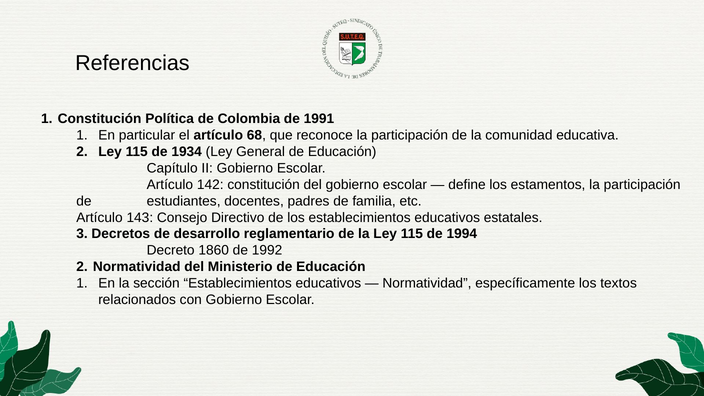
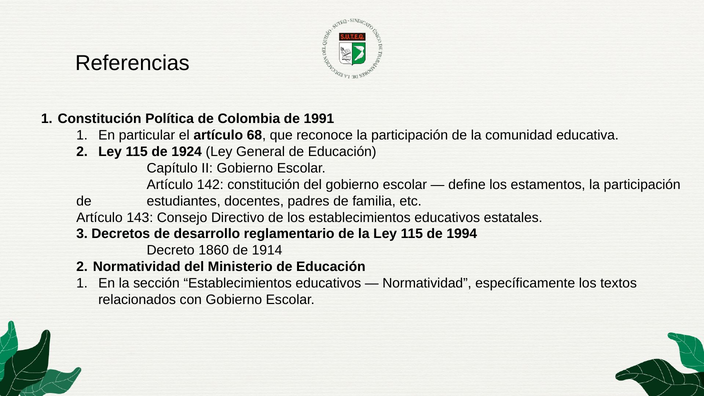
1934: 1934 -> 1924 (187, 152)
1992: 1992 -> 1914 (267, 250)
